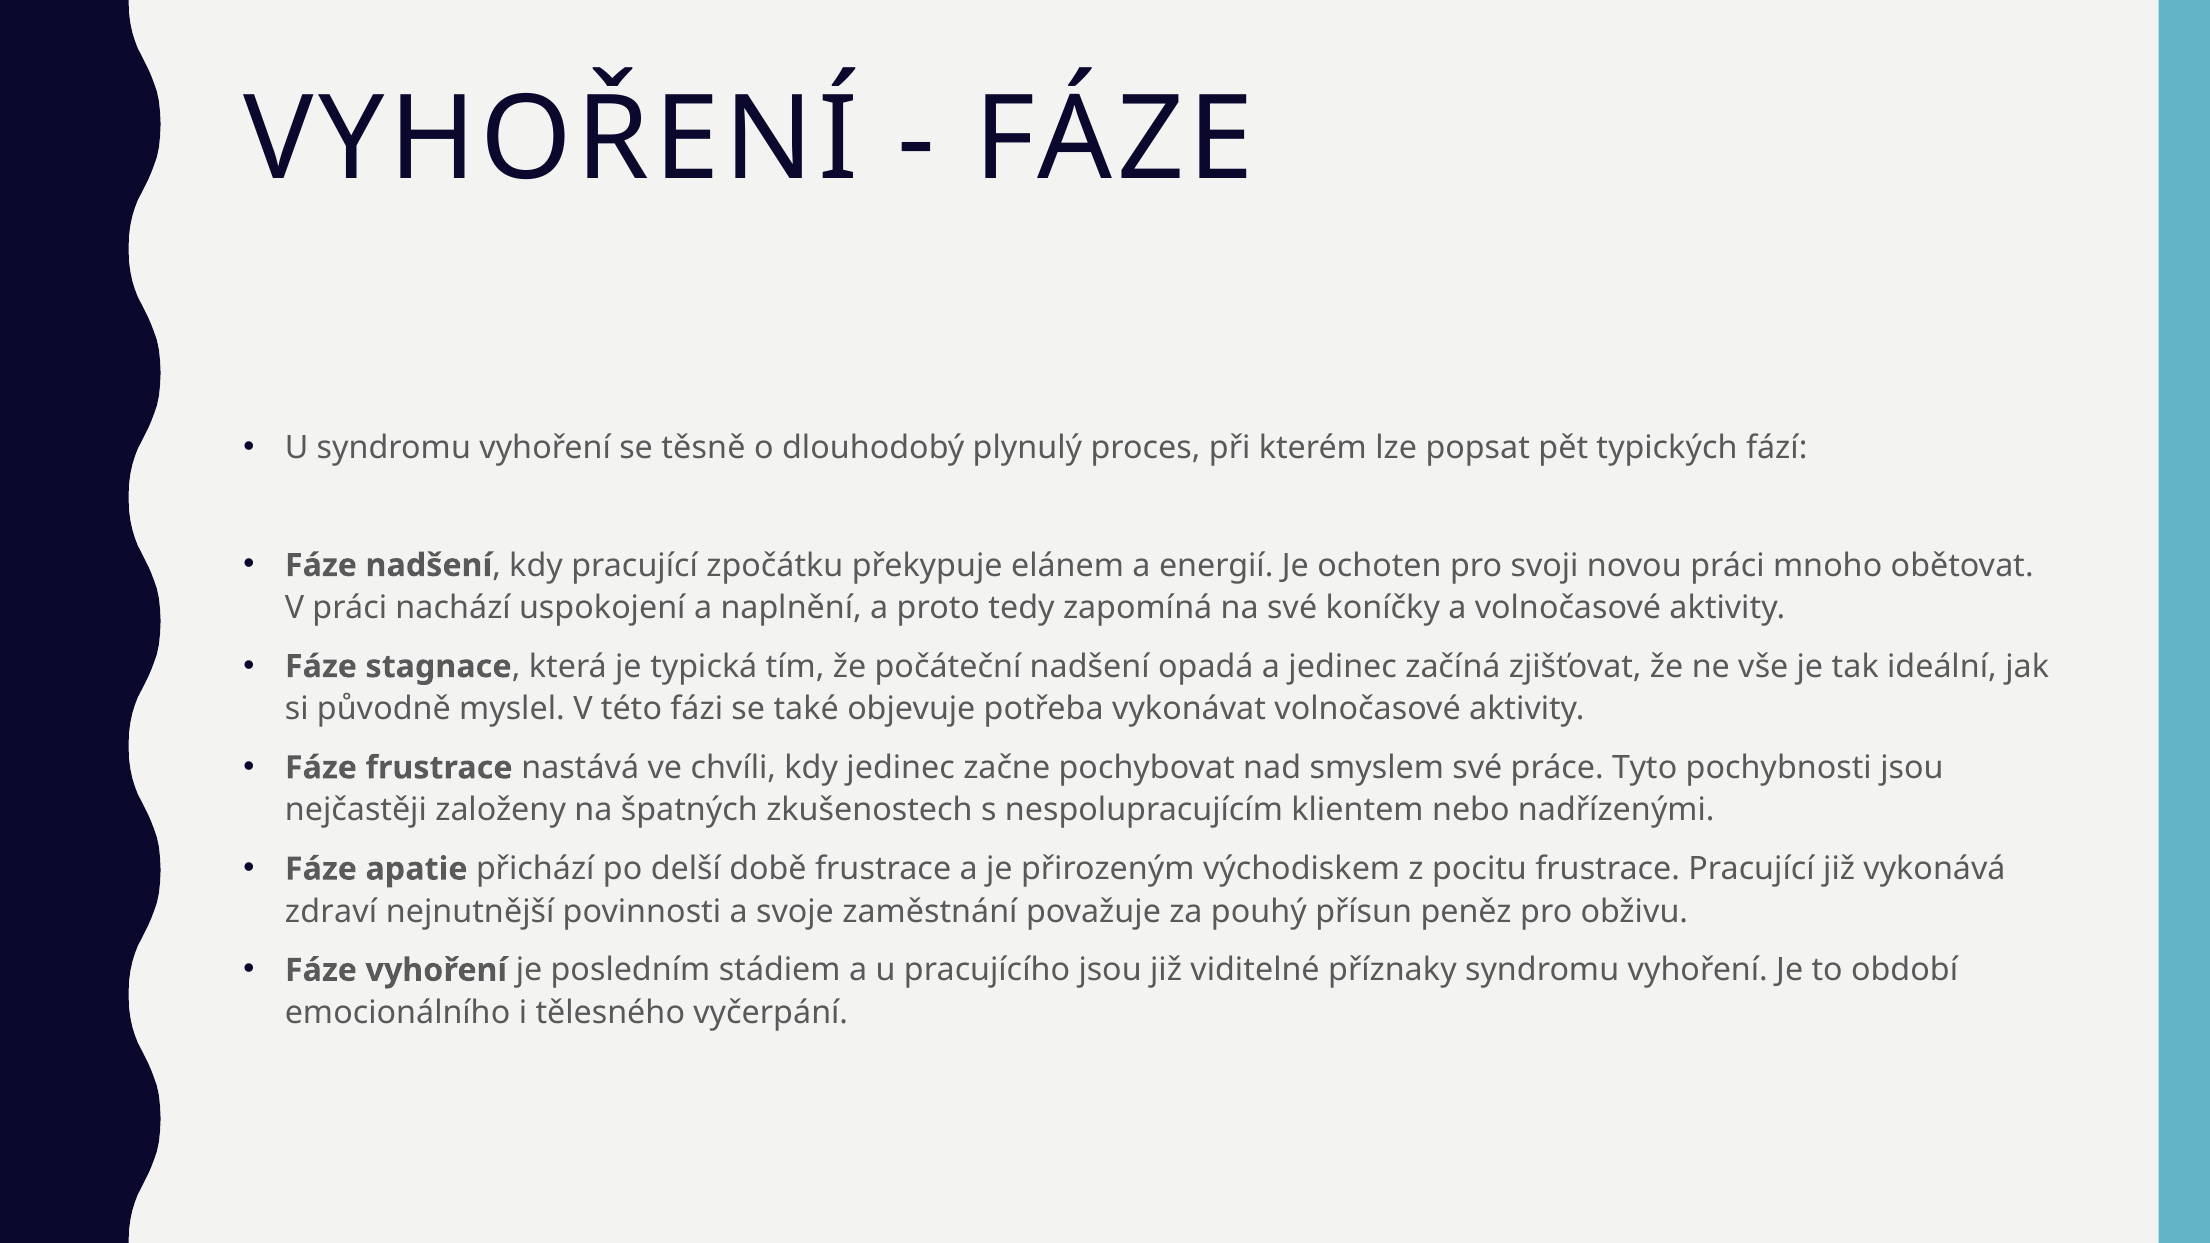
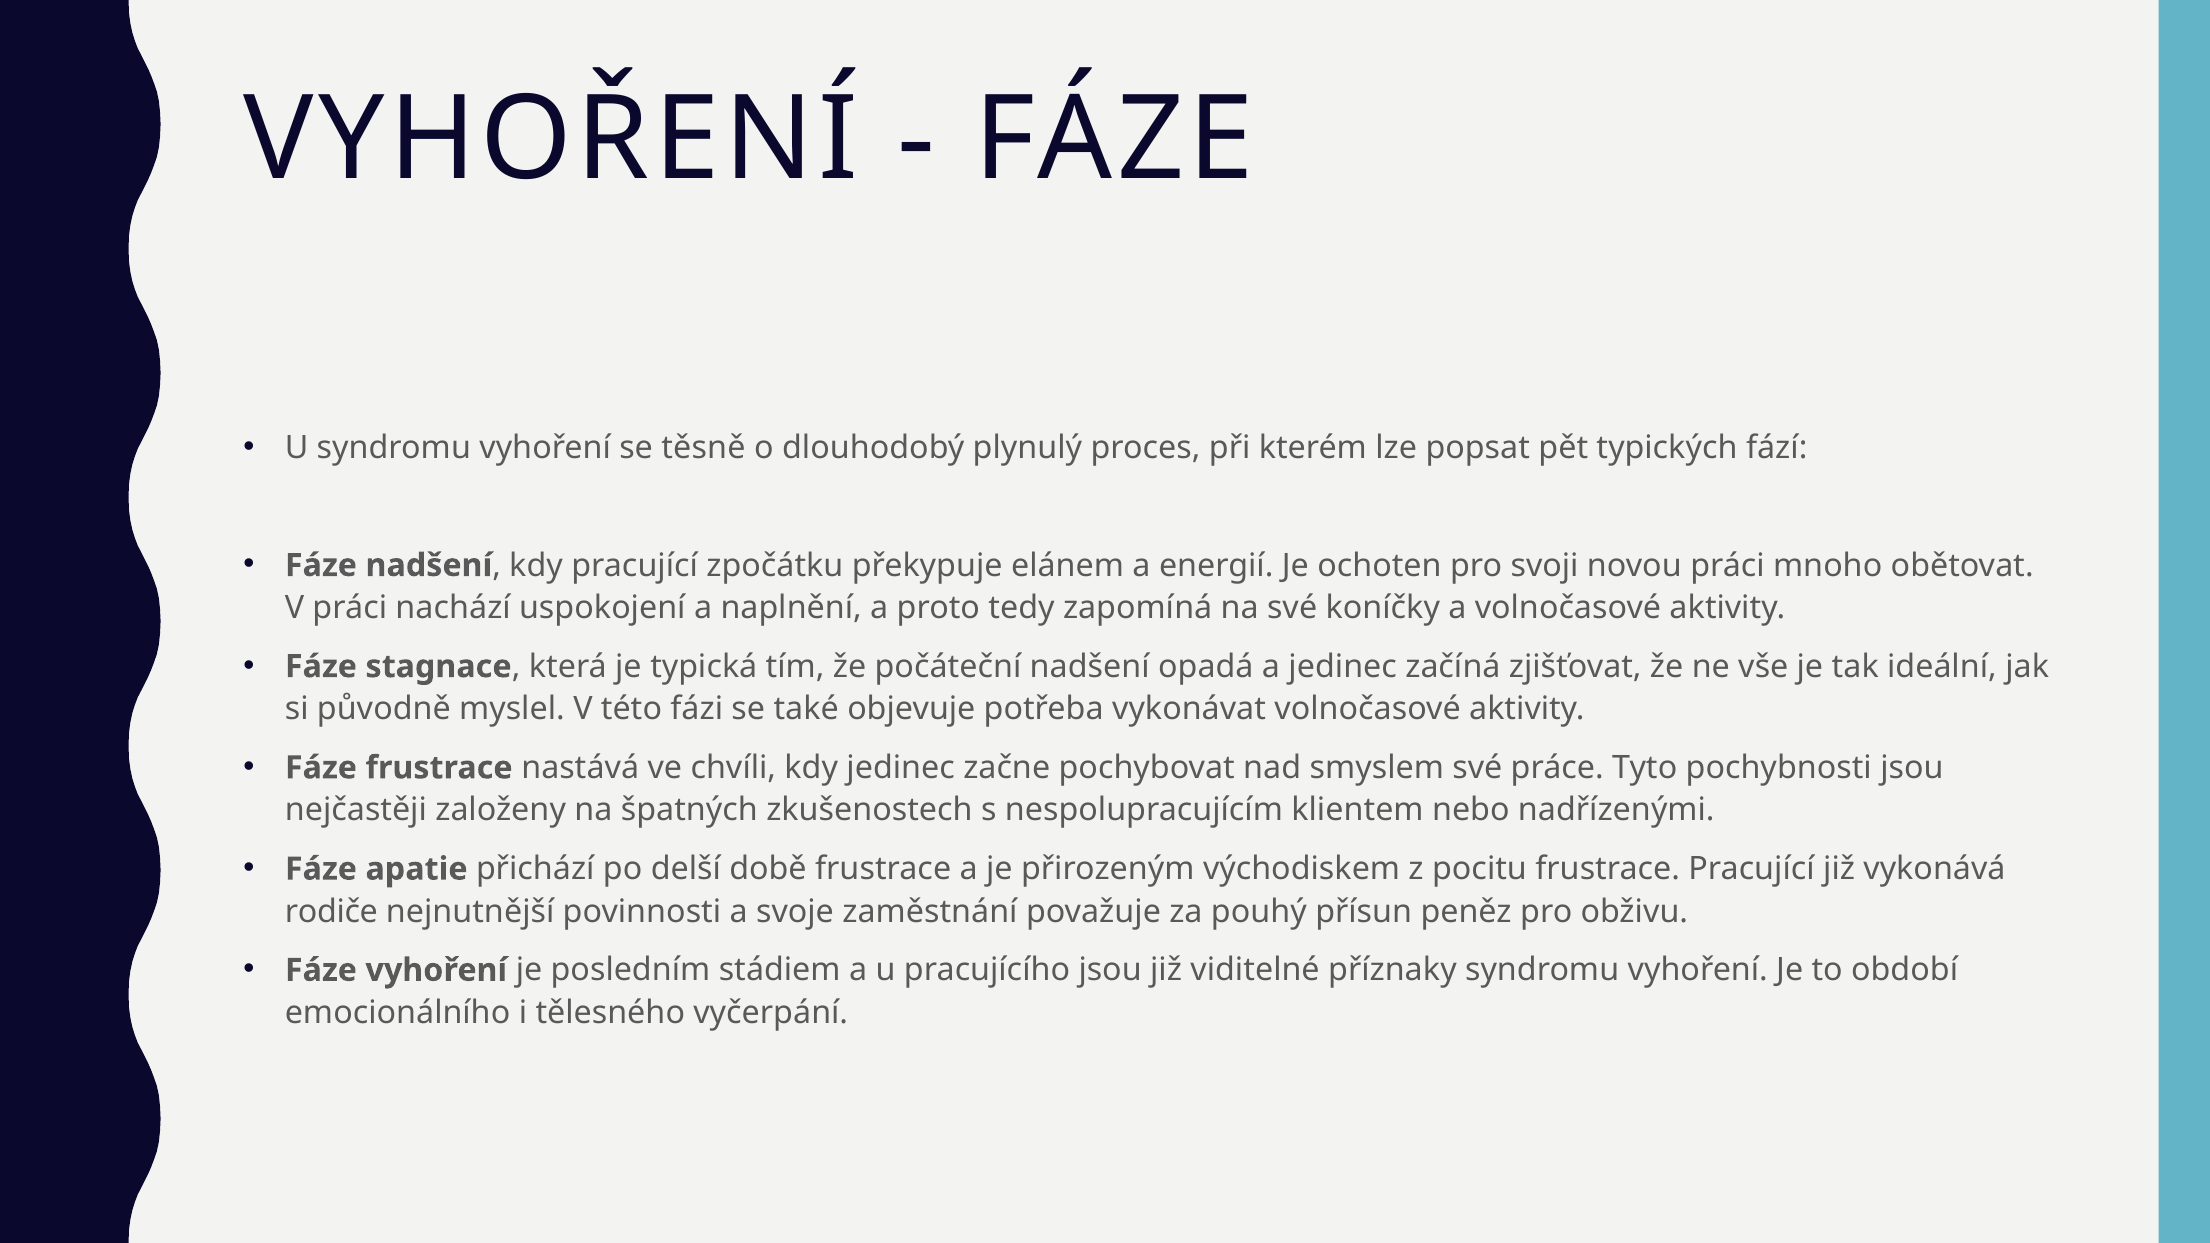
zdraví: zdraví -> rodiče (331, 912)
